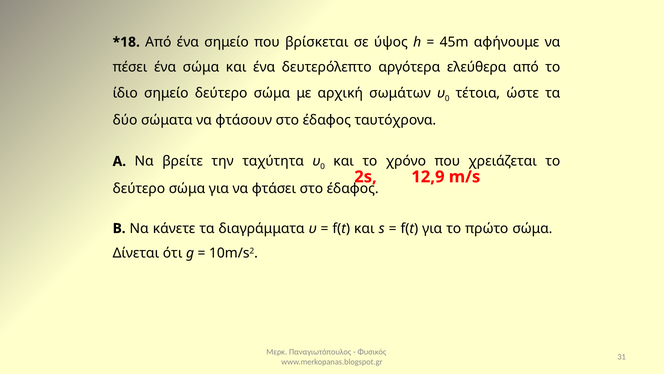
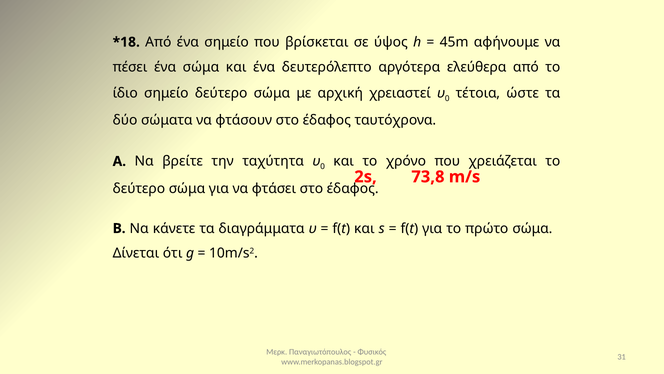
σωμάτων: σωμάτων -> χρειαστεί (400, 93)
12,9: 12,9 -> 73,8 (428, 177)
